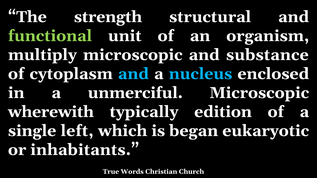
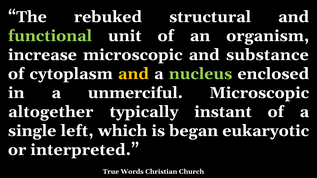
strength: strength -> rebuked (108, 17)
multiply: multiply -> increase (42, 55)
and colour: light blue -> yellow (133, 74)
nucleus colour: light blue -> light green (201, 74)
wherewith: wherewith -> altogether (51, 112)
edition: edition -> instant (223, 112)
inhabitants: inhabitants -> interpreted (85, 150)
